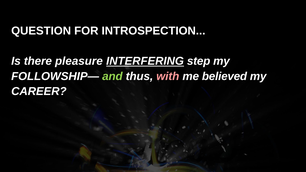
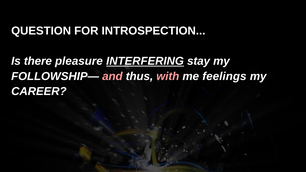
step: step -> stay (199, 61)
and colour: light green -> pink (112, 76)
believed: believed -> feelings (224, 76)
